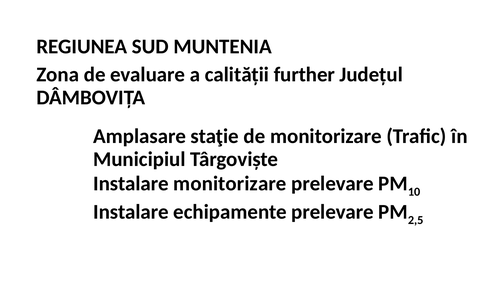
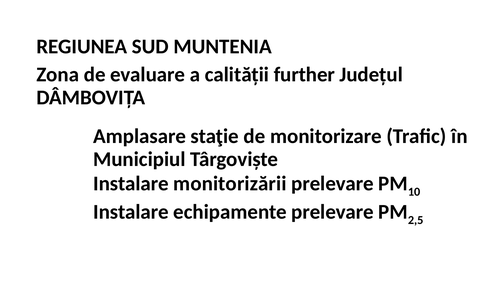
Instalare monitorizare: monitorizare -> monitorizării (230, 184)
